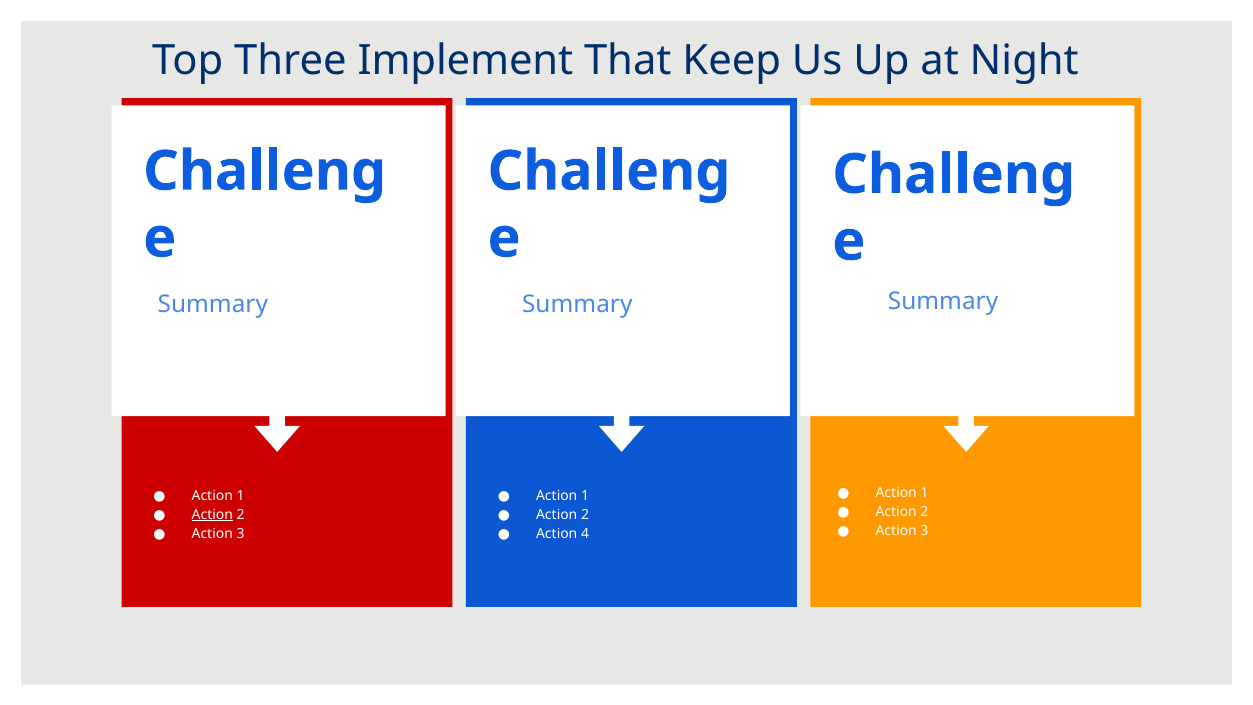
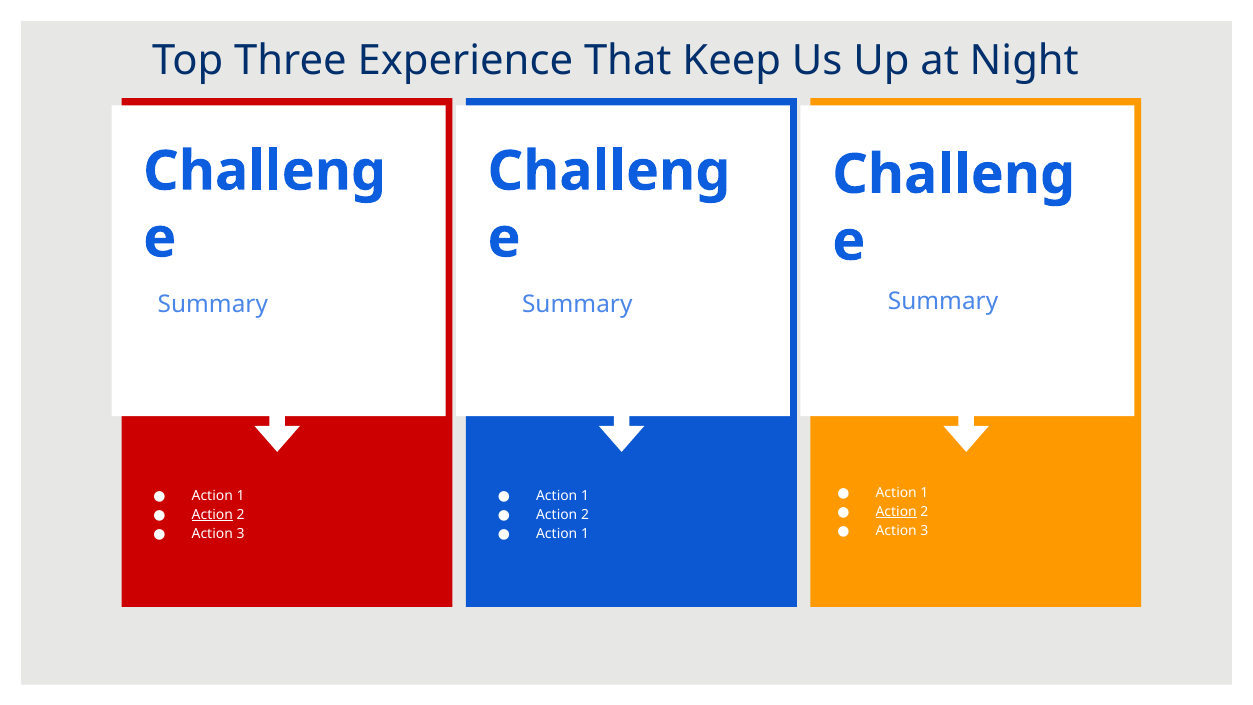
Implement: Implement -> Experience (465, 60)
Action underline: none -> present (896, 512)
4: 4 -> 1 (585, 534)
